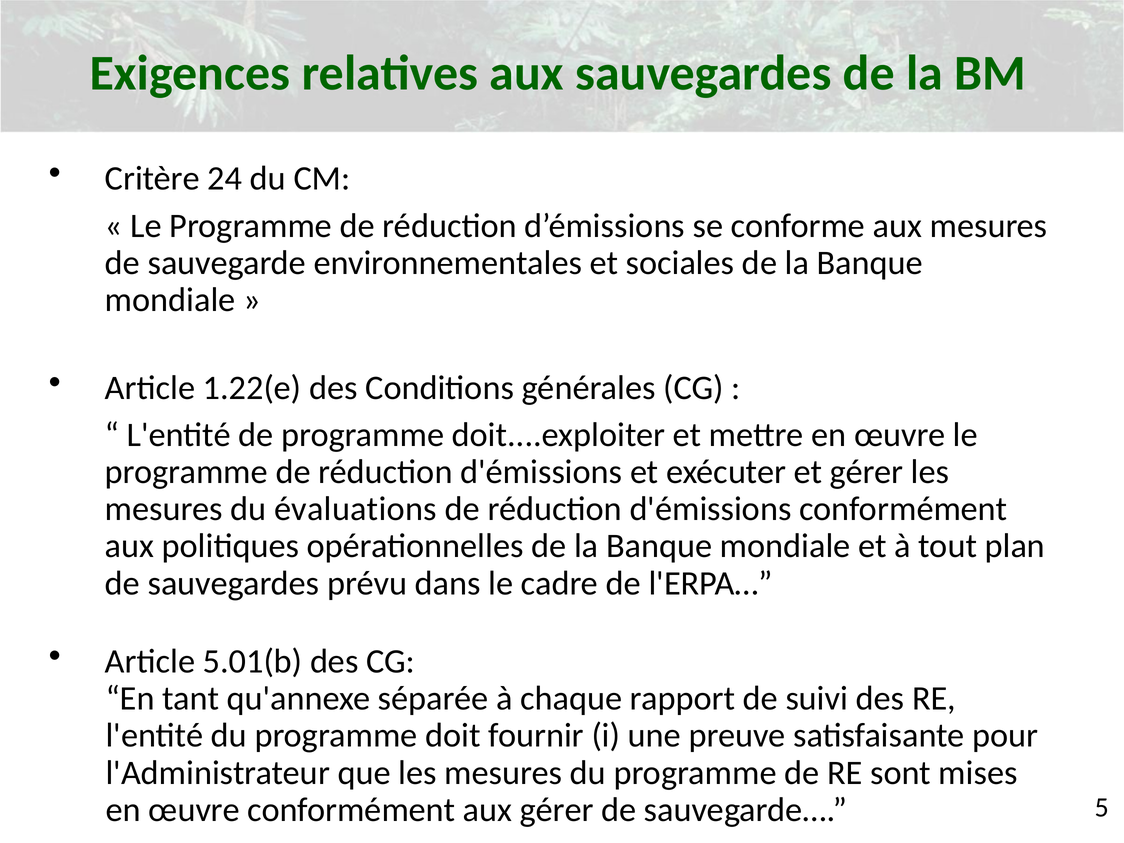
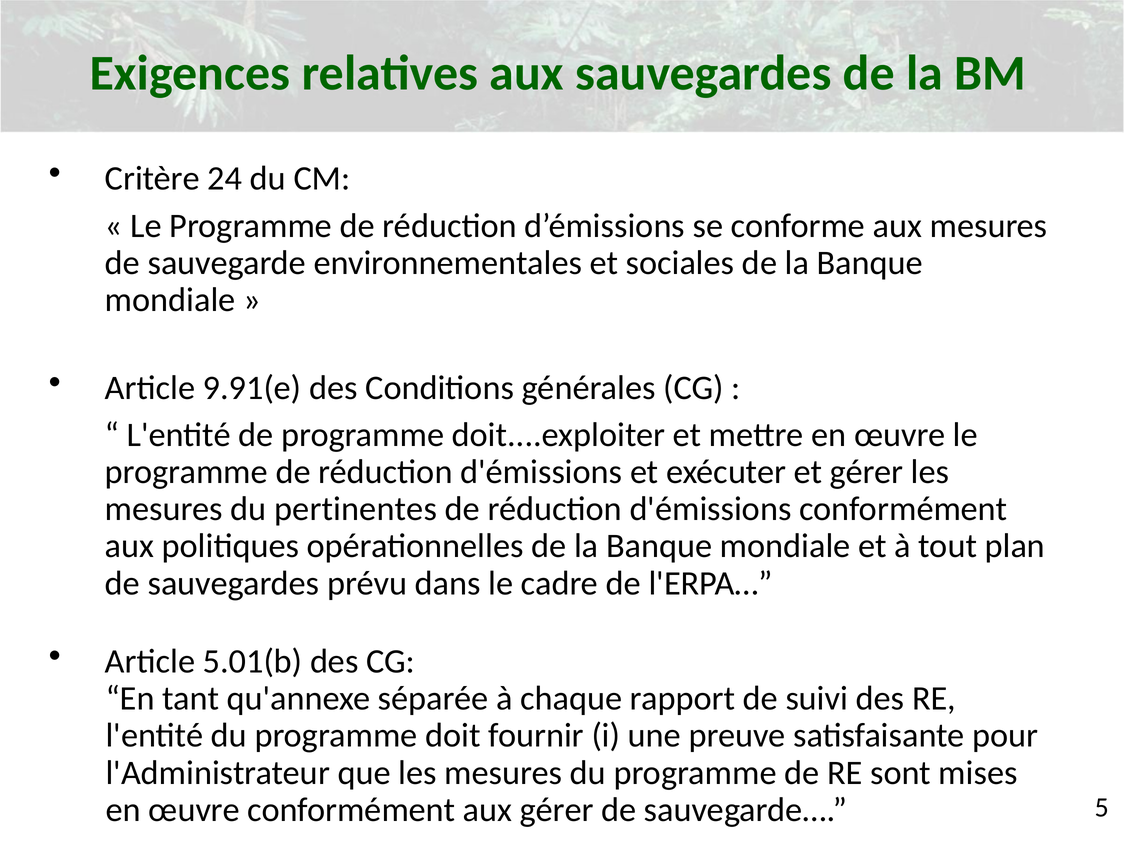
1.22(e: 1.22(e -> 9.91(e (252, 388)
évaluations: évaluations -> pertinentes (356, 509)
